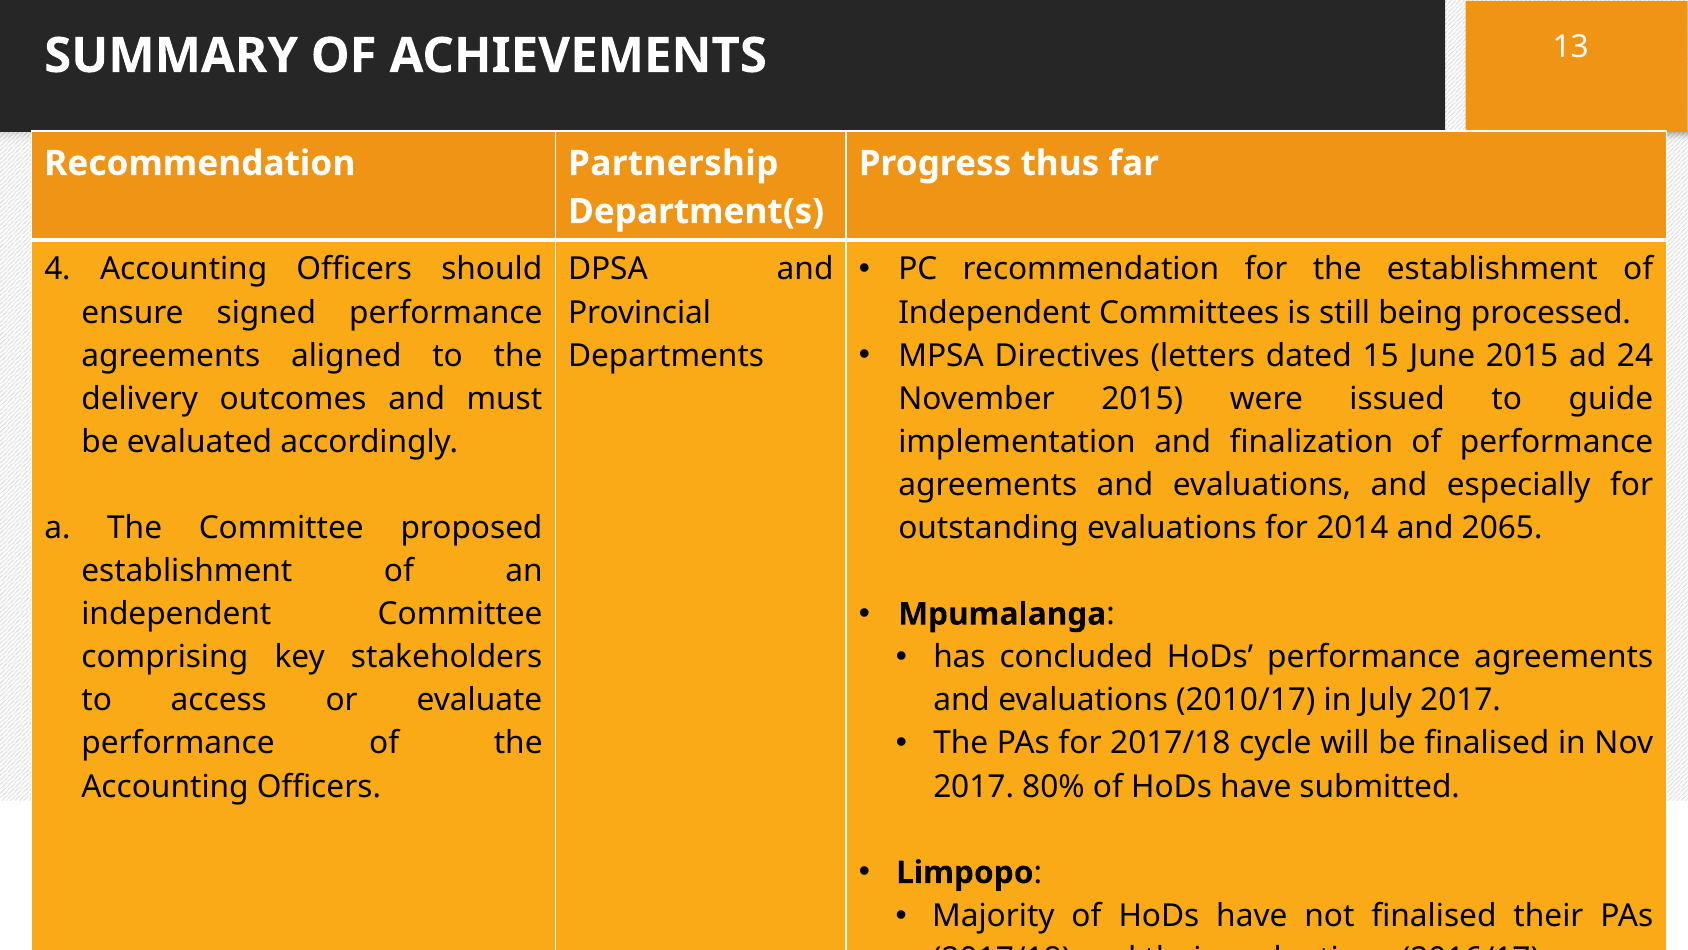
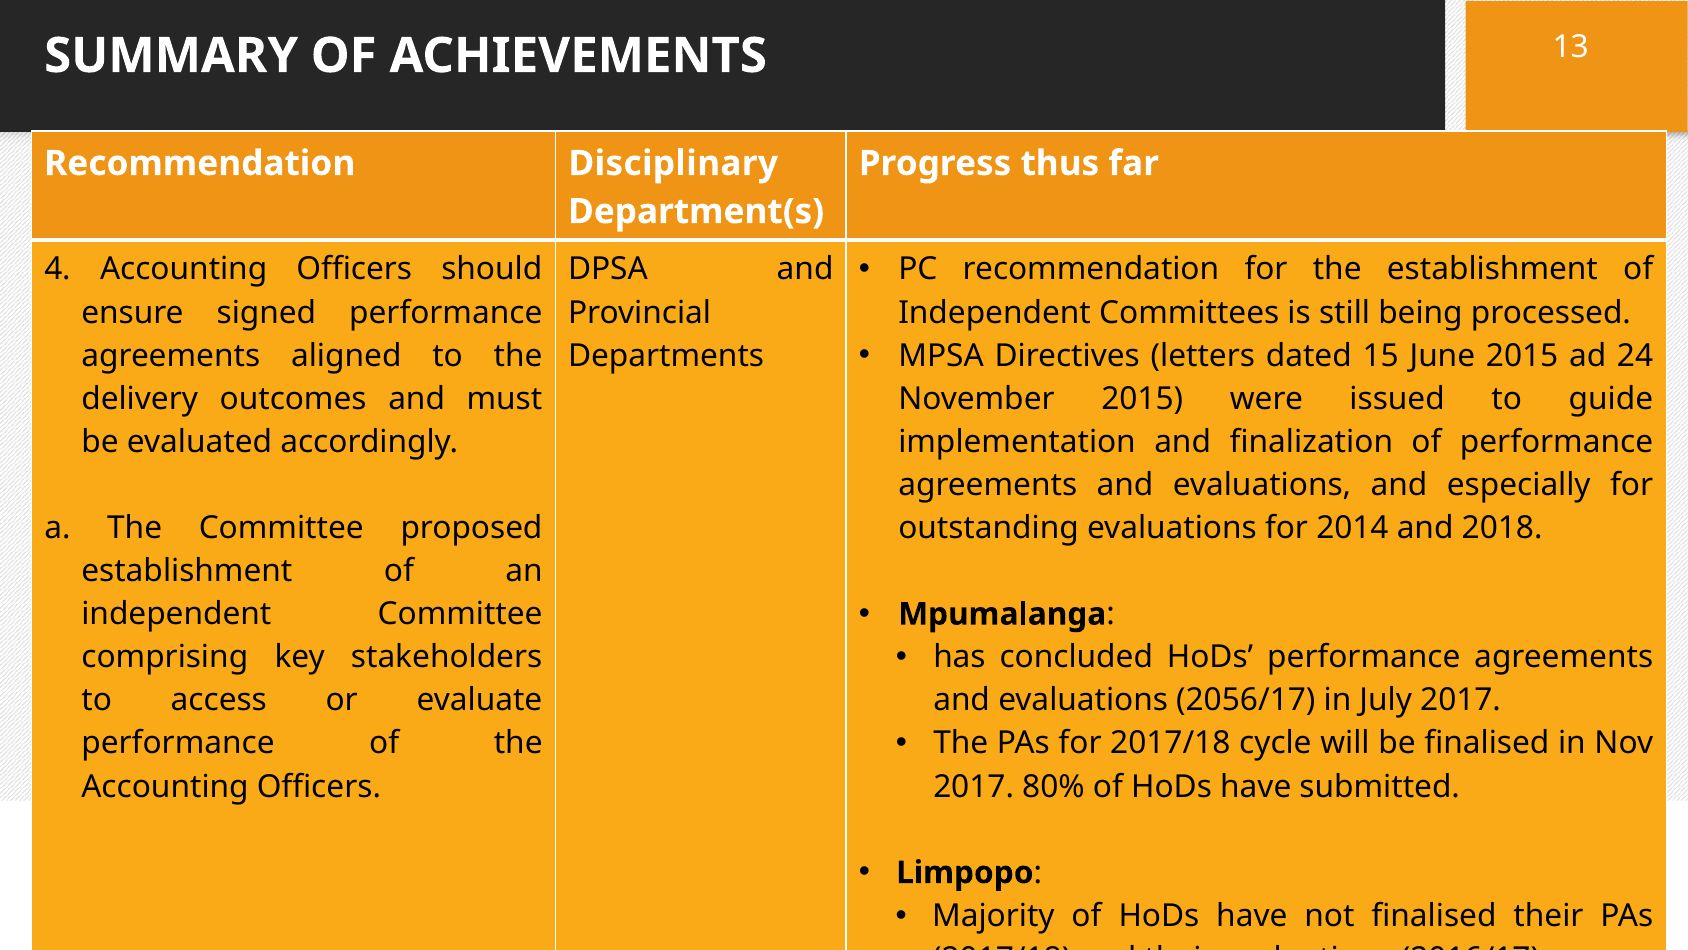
Partnership: Partnership -> Disciplinary (673, 163)
2065: 2065 -> 2018 (1502, 528)
2010/17: 2010/17 -> 2056/17 (1246, 700)
